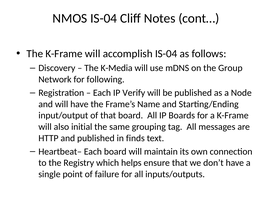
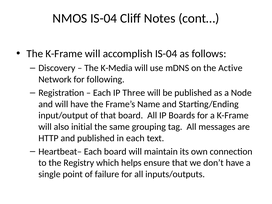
Group: Group -> Active (230, 68)
Verify: Verify -> Three (134, 93)
in finds: finds -> each (135, 138)
